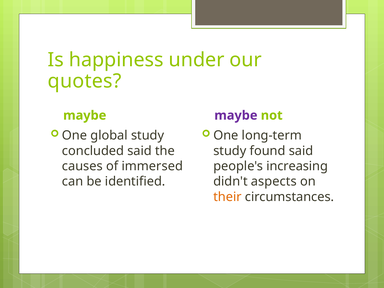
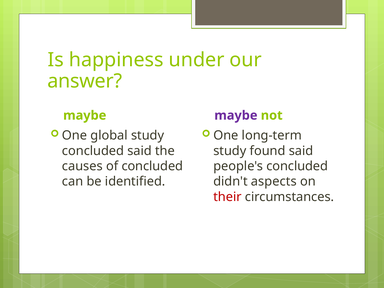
quotes: quotes -> answer (85, 81)
of immersed: immersed -> concluded (152, 166)
people's increasing: increasing -> concluded (297, 166)
their colour: orange -> red (227, 197)
